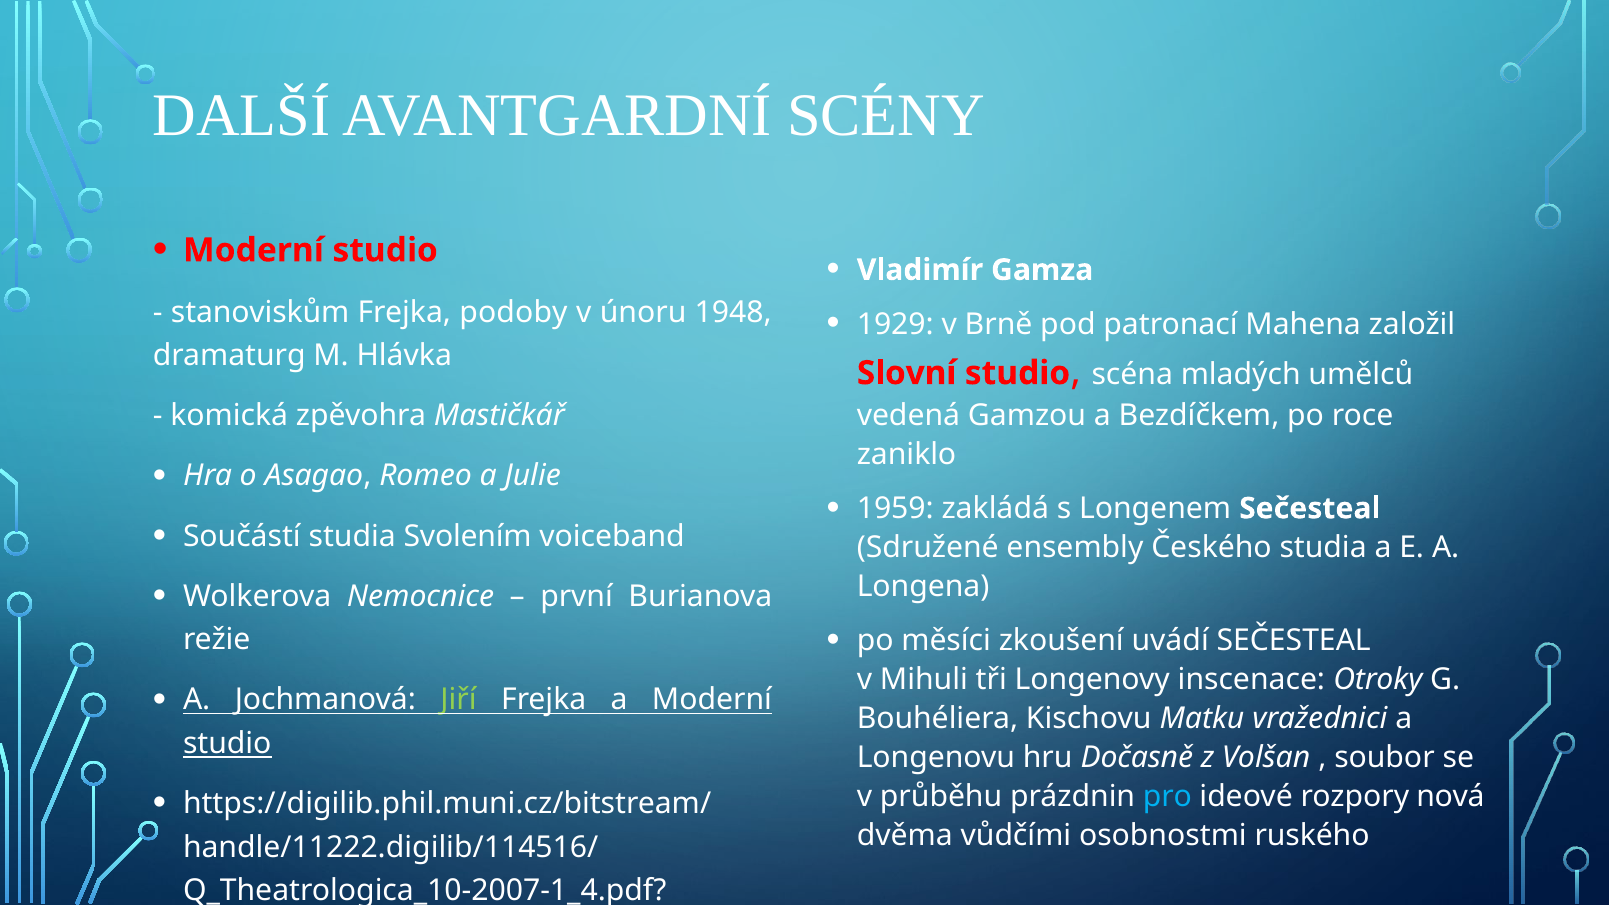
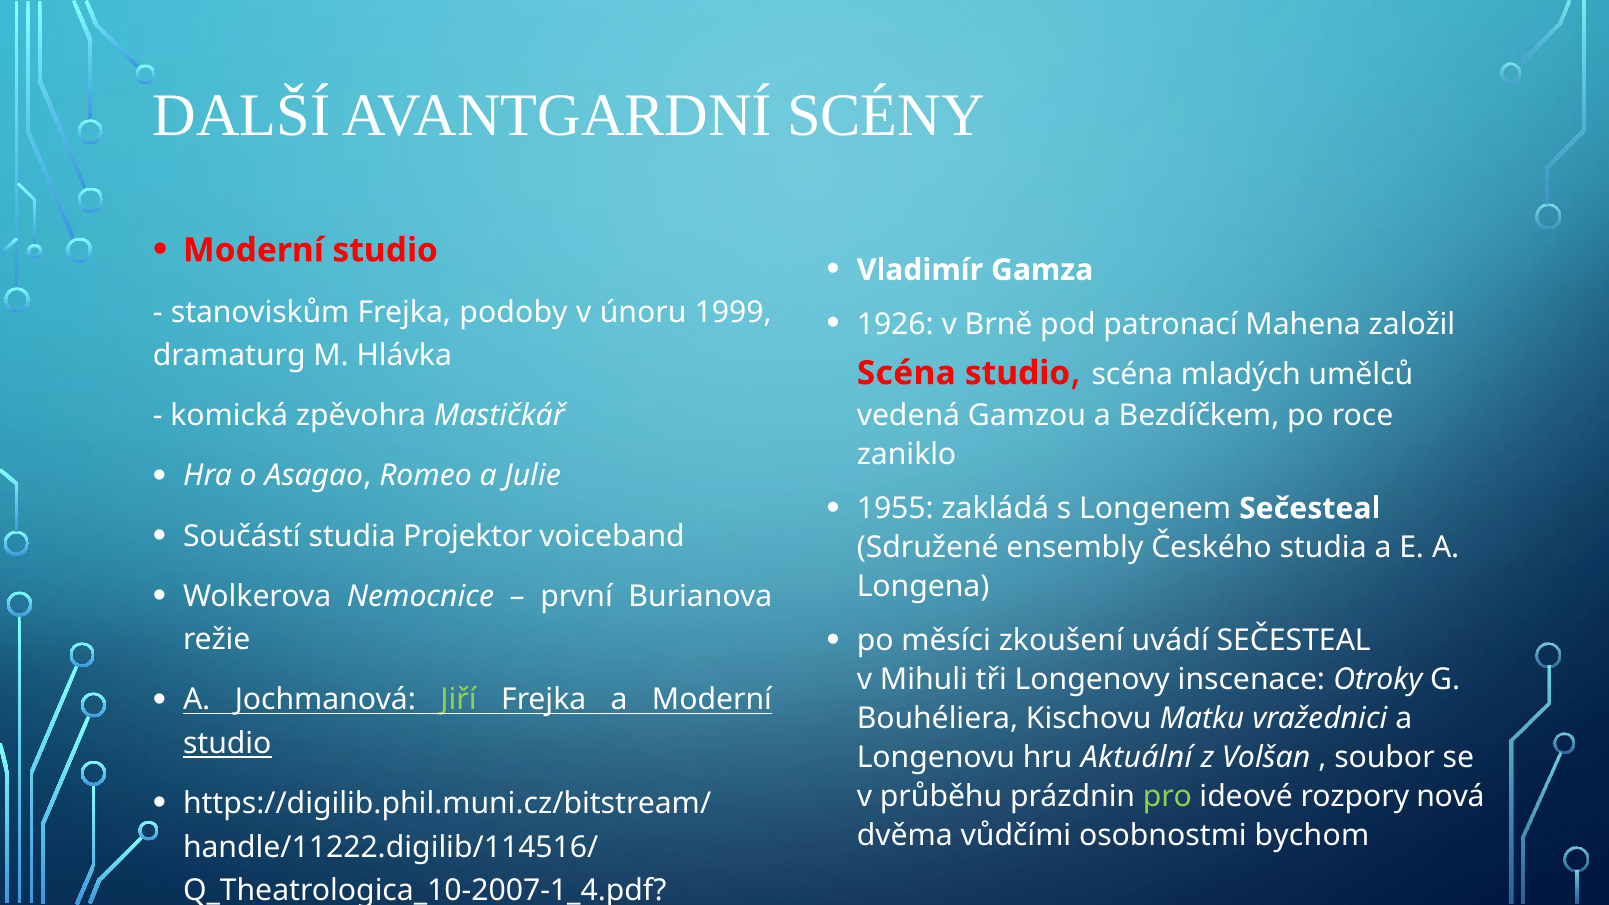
1948: 1948 -> 1999 (733, 312)
1929: 1929 -> 1926 (895, 324)
Slovní: Slovní -> Scéna (906, 373)
1959: 1959 -> 1955 (895, 508)
Svolením: Svolením -> Projektor (468, 536)
Dočasně: Dočasně -> Aktuální (1137, 758)
pro colour: light blue -> light green (1167, 797)
ruského: ruského -> bychom (1312, 836)
